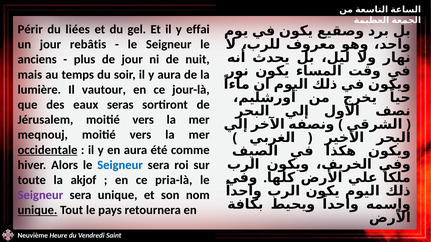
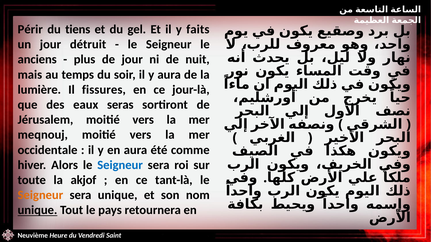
liées: liées -> tiens (78, 29)
effai: effai -> faits (198, 29)
rebâtis: rebâtis -> détruit (88, 45)
vautour: vautour -> fissures (104, 90)
occidentale underline: present -> none (48, 150)
pria-là: pria-là -> tant-là (174, 180)
Seigneur colour: purple -> orange (40, 195)
